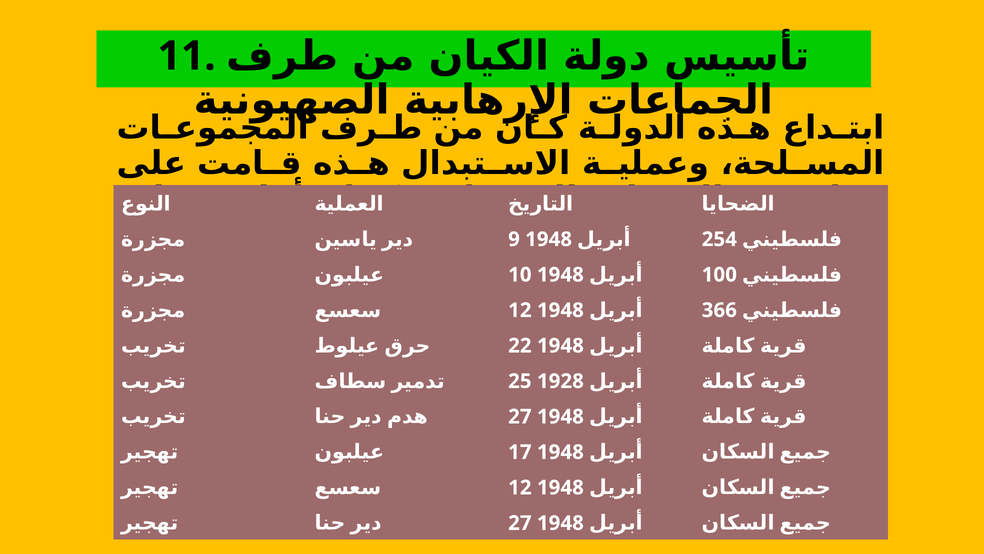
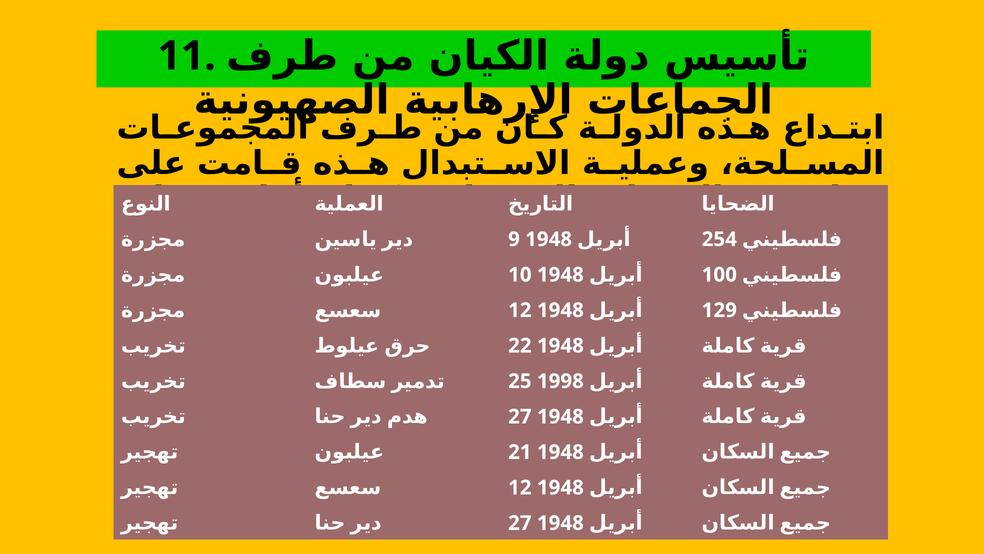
366: 366 -> 129 (719, 310)
1928: 1928 -> 1998 (560, 381)
17: 17 -> 21 (520, 452)
